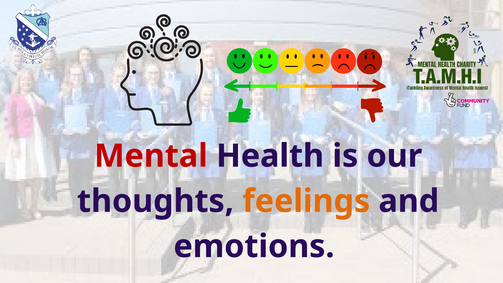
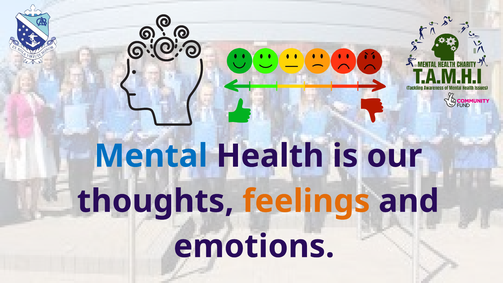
Mental colour: red -> blue (151, 156)
